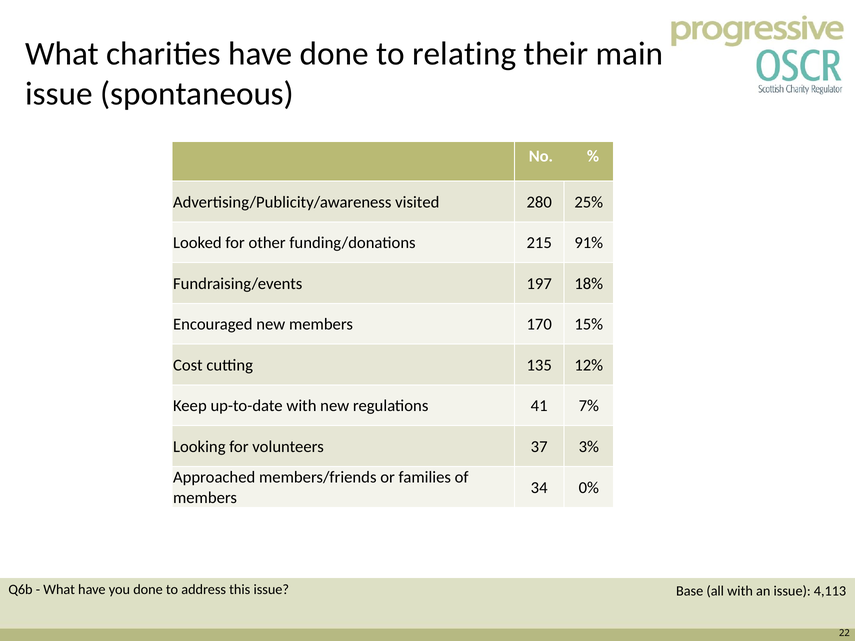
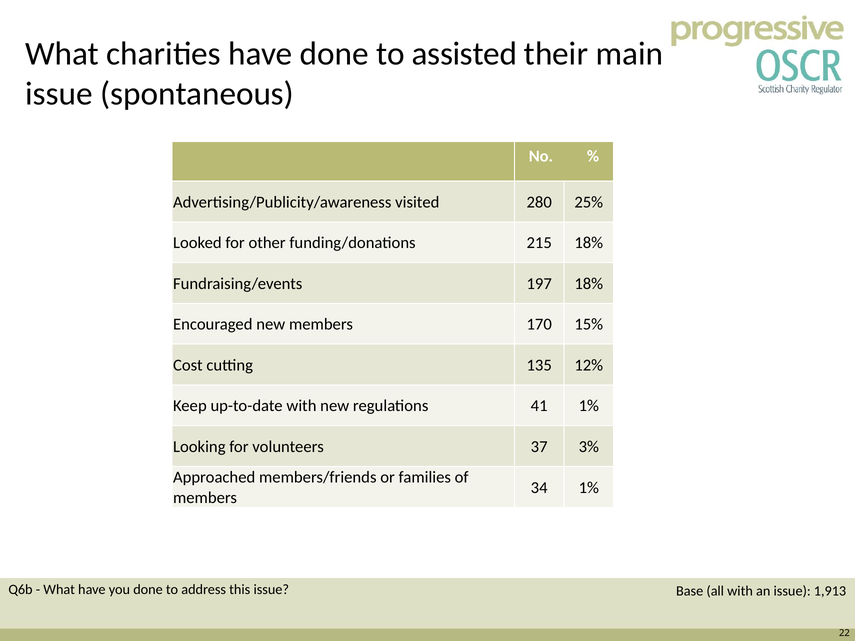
relating: relating -> assisted (464, 54)
215 91%: 91% -> 18% (589, 243)
41 7%: 7% -> 1% (589, 406)
34 0%: 0% -> 1% (589, 488)
4,113: 4,113 -> 1,913 (830, 591)
